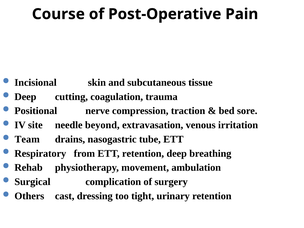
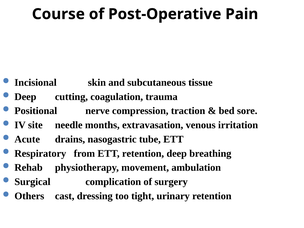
beyond: beyond -> months (102, 125)
Team: Team -> Acute (27, 139)
